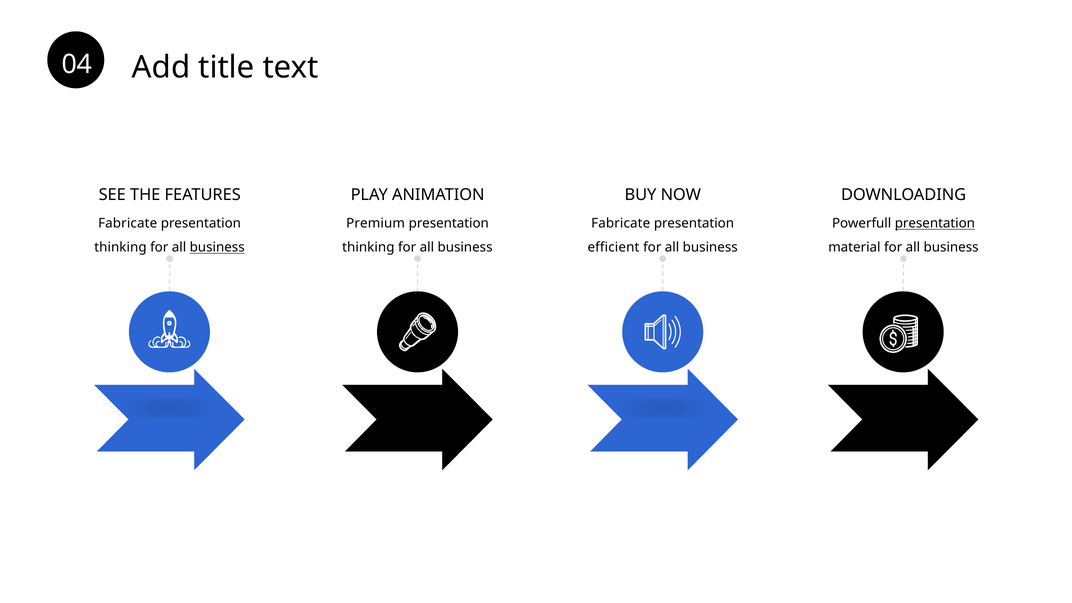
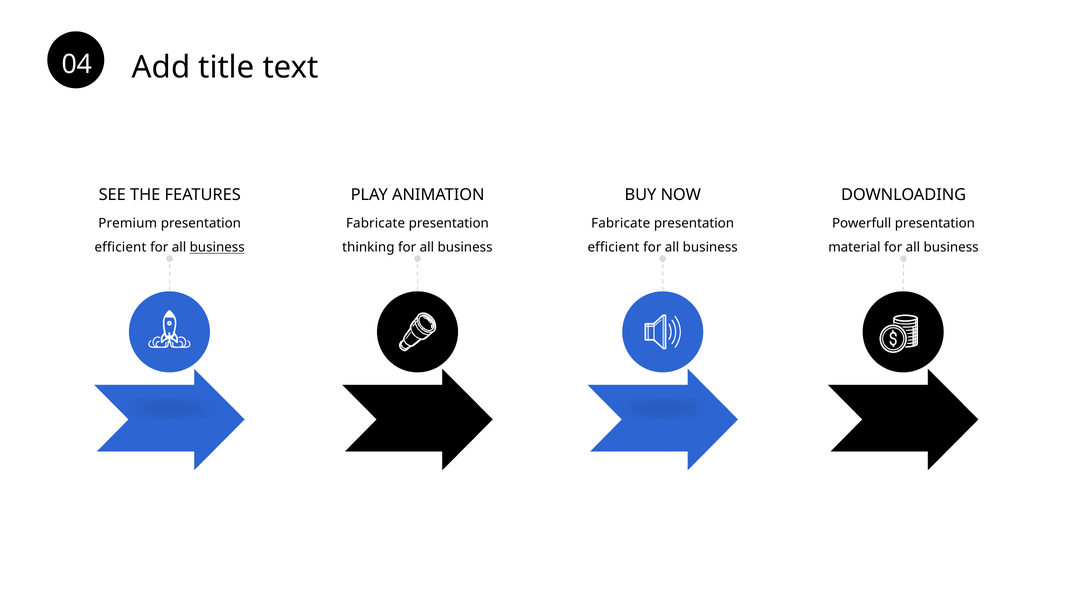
Fabricate: Fabricate -> Premium (128, 223)
Premium: Premium -> Fabricate (376, 223)
presentation underline: present -> none (935, 223)
thinking: thinking -> efficient (120, 248)
